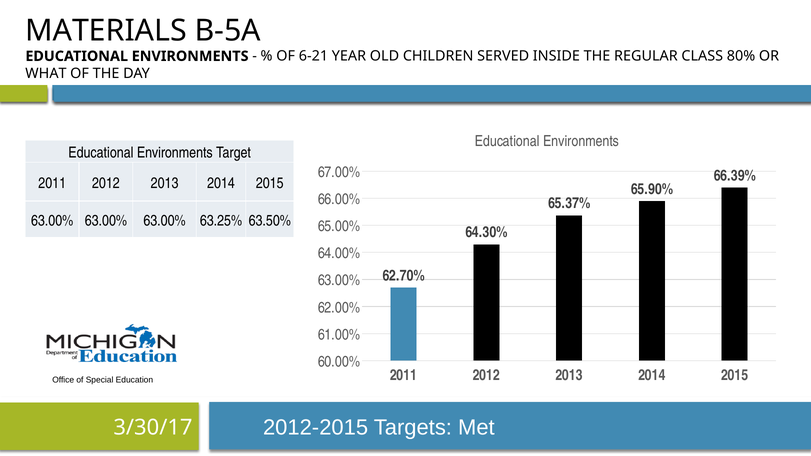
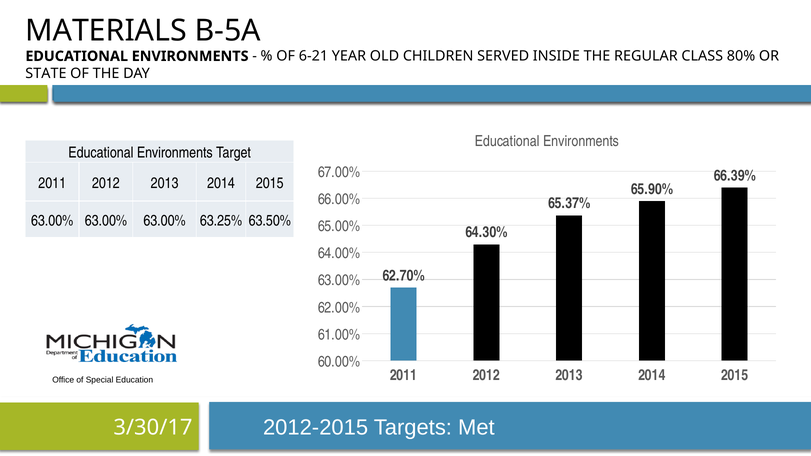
WHAT: WHAT -> STATE (46, 73)
